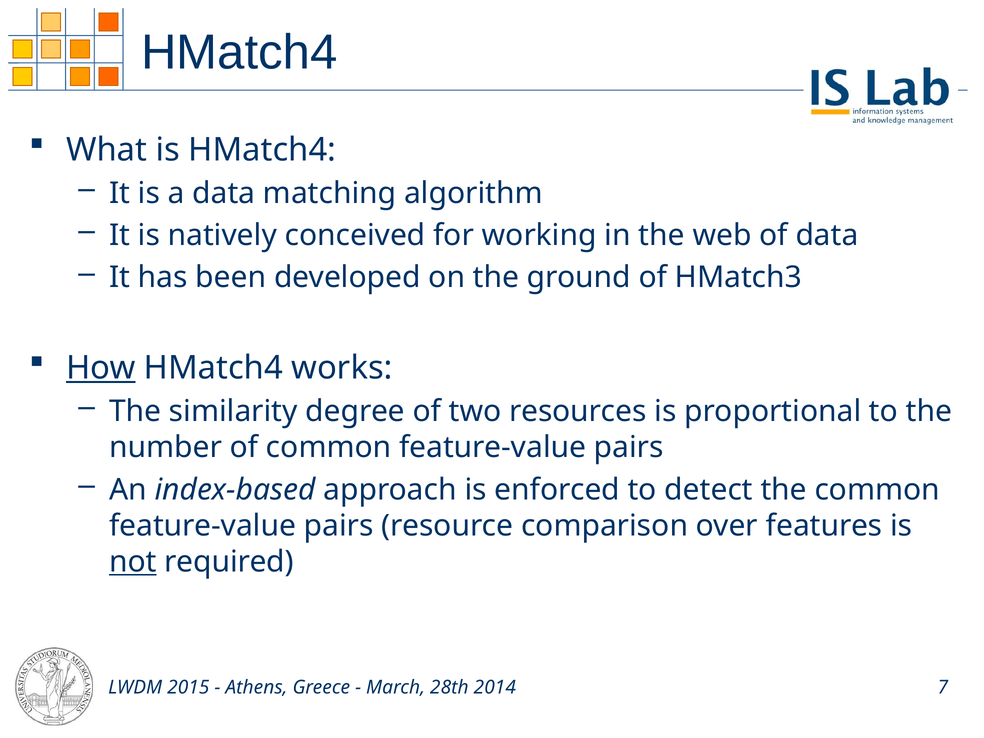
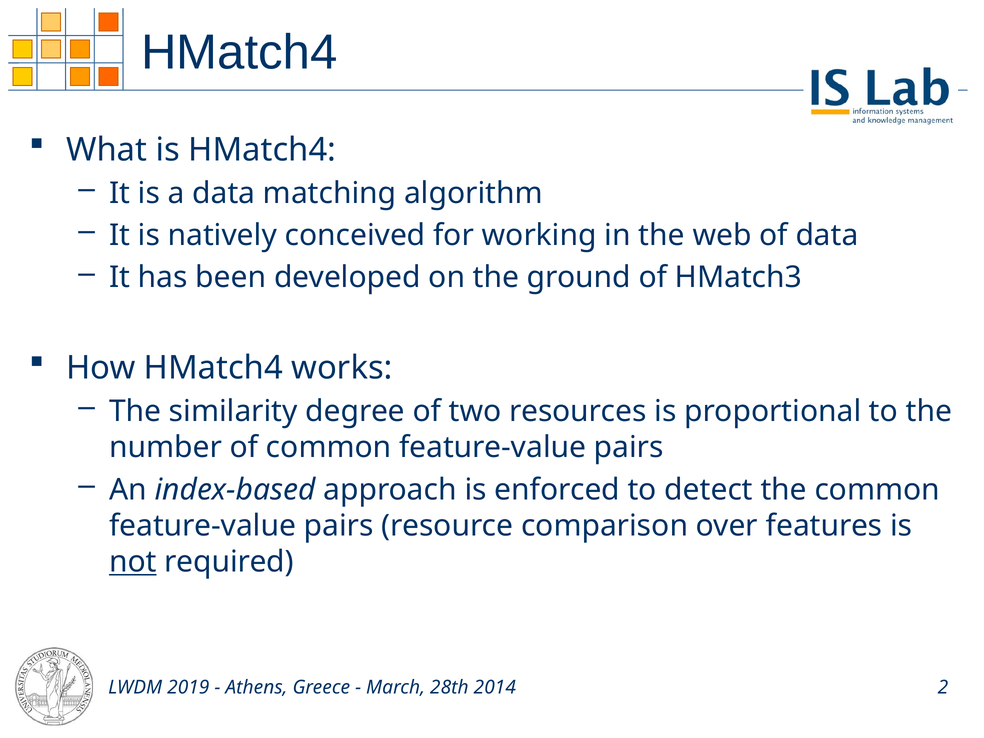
How underline: present -> none (101, 368)
2015: 2015 -> 2019 (188, 688)
7: 7 -> 2 (943, 688)
